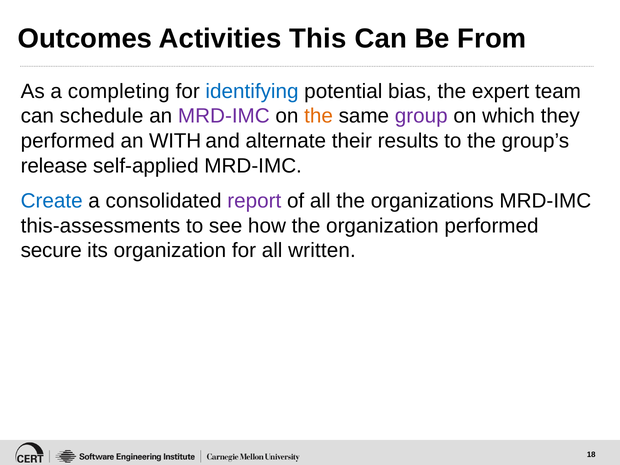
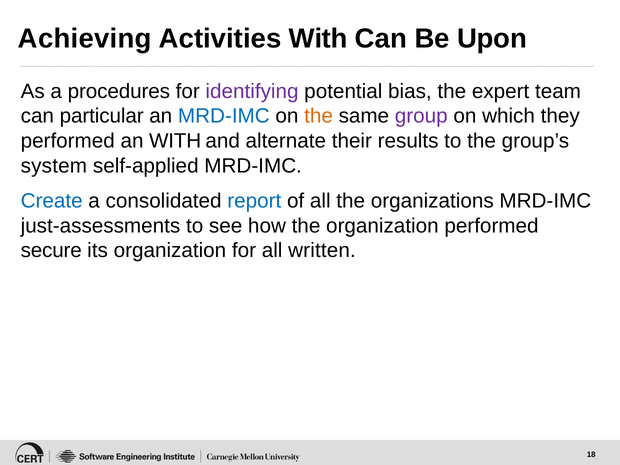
Outcomes: Outcomes -> Achieving (85, 39)
Activities This: This -> With (318, 39)
From: From -> Upon (492, 39)
completing: completing -> procedures (119, 91)
identifying colour: blue -> purple (252, 91)
schedule: schedule -> particular (102, 116)
MRD-IMC colour: purple -> blue (224, 116)
release: release -> system (54, 166)
report colour: purple -> blue (254, 201)
this-assessments: this-assessments -> just-assessments (100, 226)
